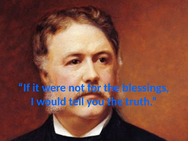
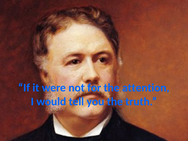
blessings: blessings -> attention (146, 88)
